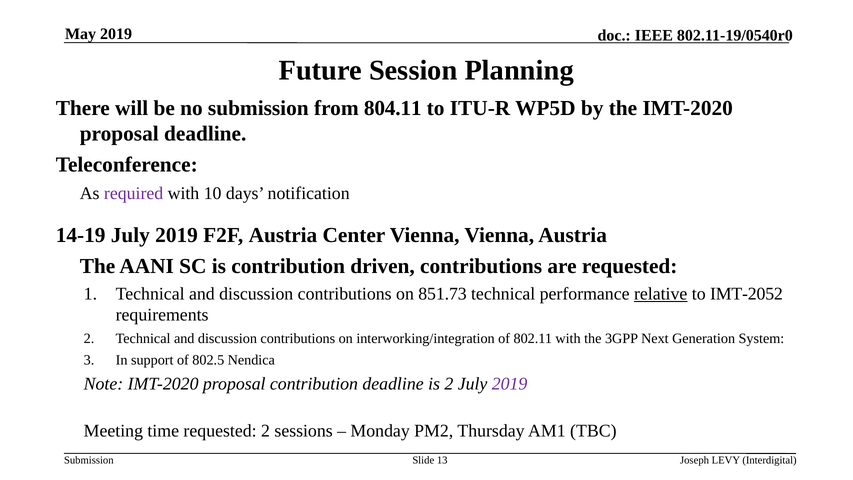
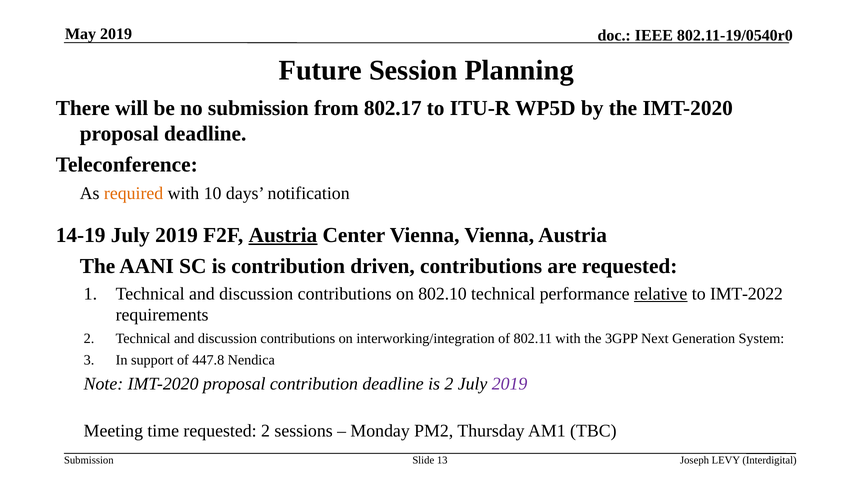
804.11: 804.11 -> 802.17 (393, 108)
required colour: purple -> orange (134, 193)
Austria underline: none -> present (283, 235)
851.73: 851.73 -> 802.10 (443, 294)
IMT-2052: IMT-2052 -> IMT-2022 (746, 294)
802.5: 802.5 -> 447.8 (208, 360)
